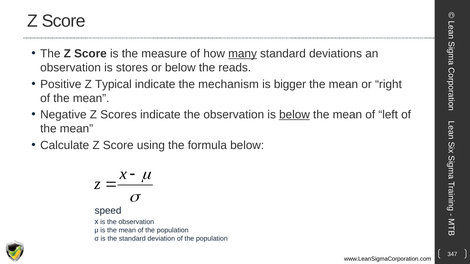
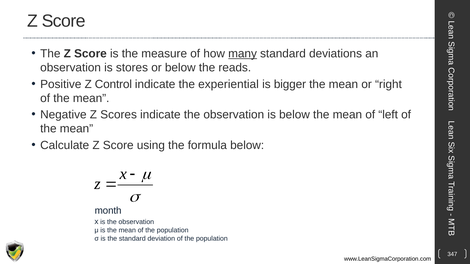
Typical: Typical -> Control (113, 84)
mechanism: mechanism -> experiential (229, 84)
below underline: present -> none (294, 115)
speed: speed -> month (108, 211)
